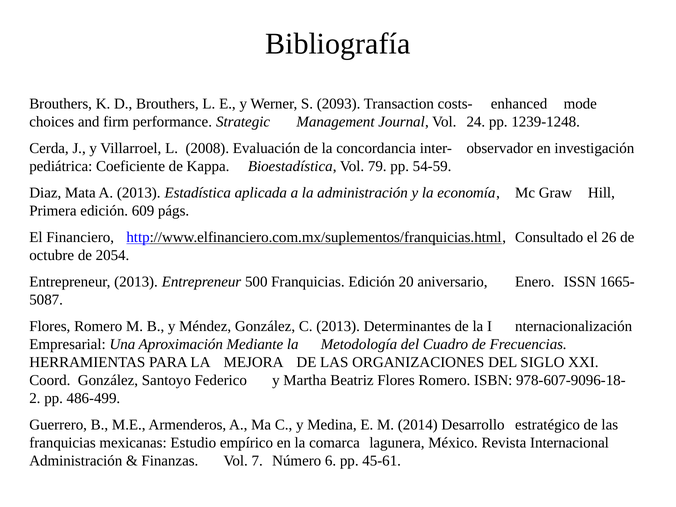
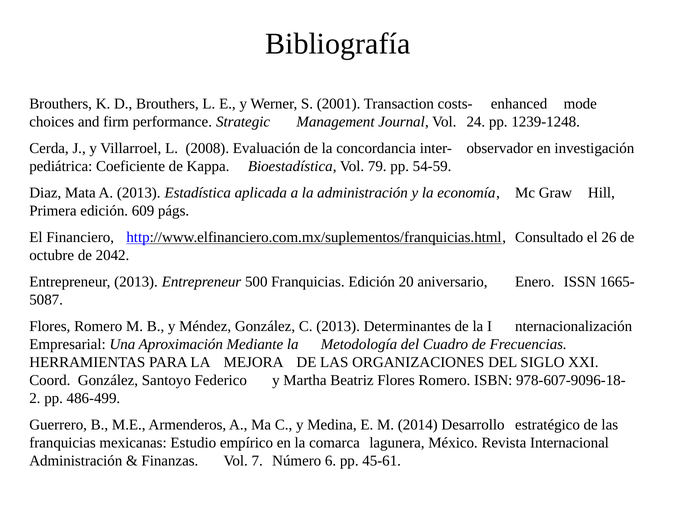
2093: 2093 -> 2001 (339, 104)
2054: 2054 -> 2042 (113, 255)
